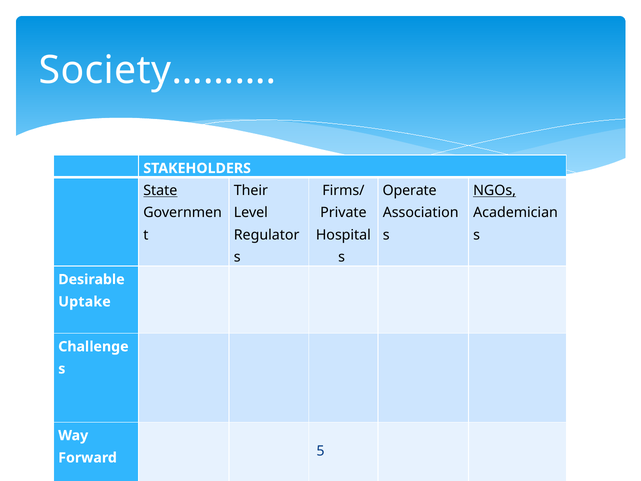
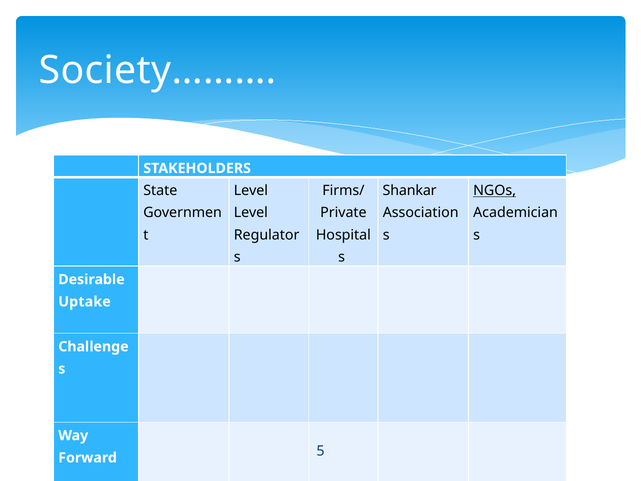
State underline: present -> none (160, 190)
Their: Their -> Level (251, 190)
Operate: Operate -> Shankar (410, 190)
